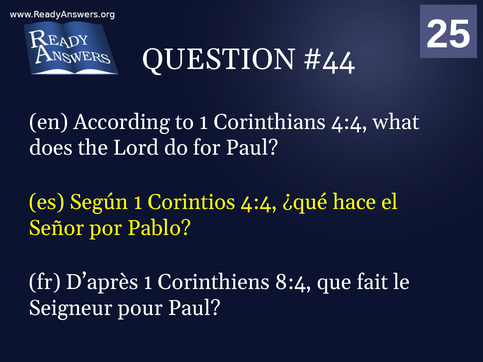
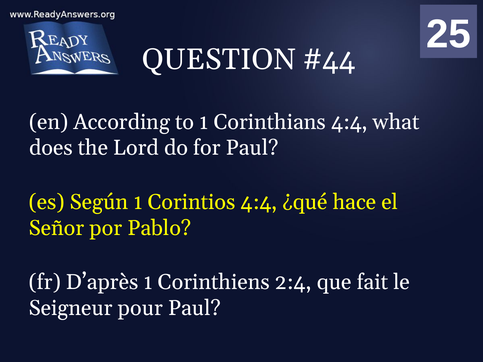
8:4: 8:4 -> 2:4 (293, 282)
